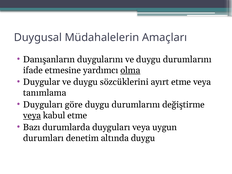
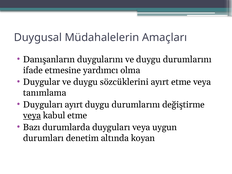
olma underline: present -> none (130, 70)
Duyguları göre: göre -> ayırt (74, 105)
altında duygu: duygu -> koyan (143, 138)
